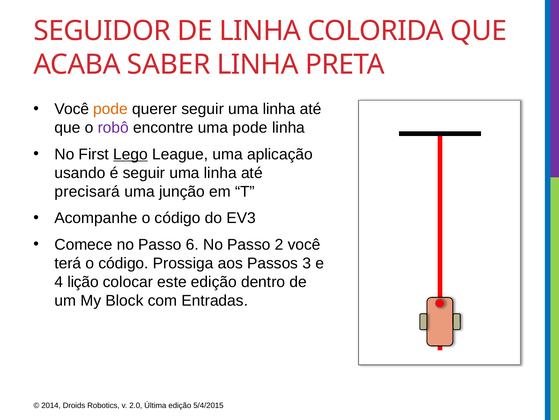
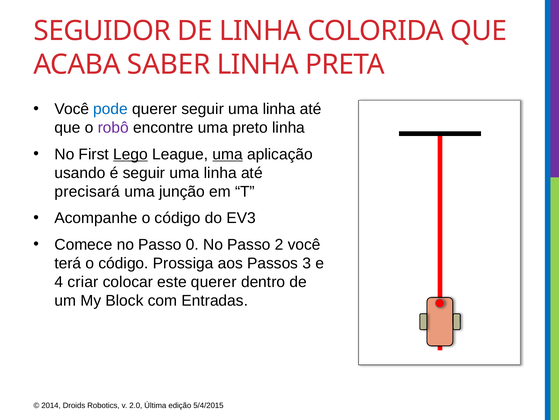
pode colour: orange -> blue (111, 109)
uma pode: pode -> preto (250, 128)
uma underline: none -> present (228, 154)
6: 6 -> 0 (192, 244)
lição: lição -> criar (83, 282)
este edição: edição -> querer (214, 282)
